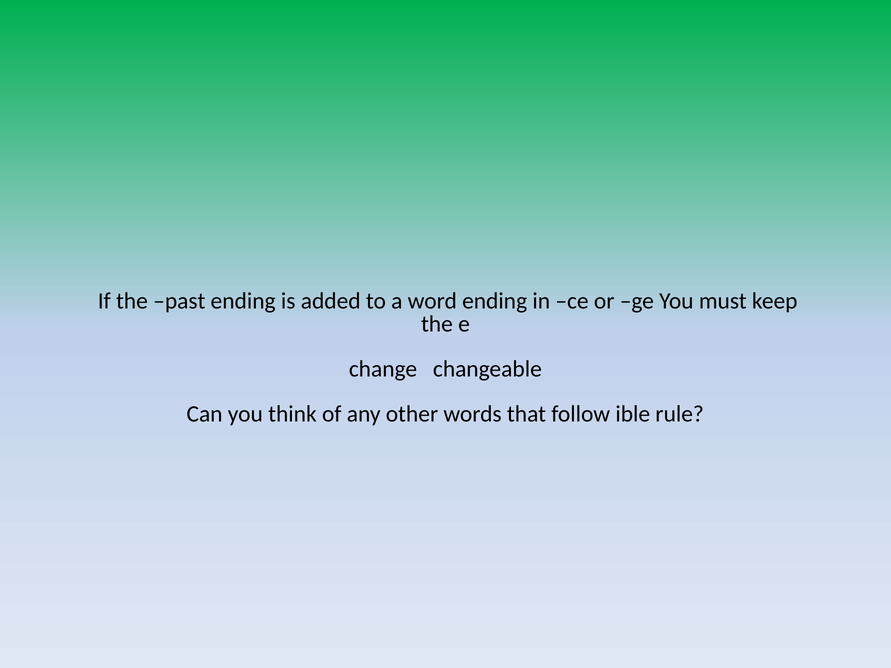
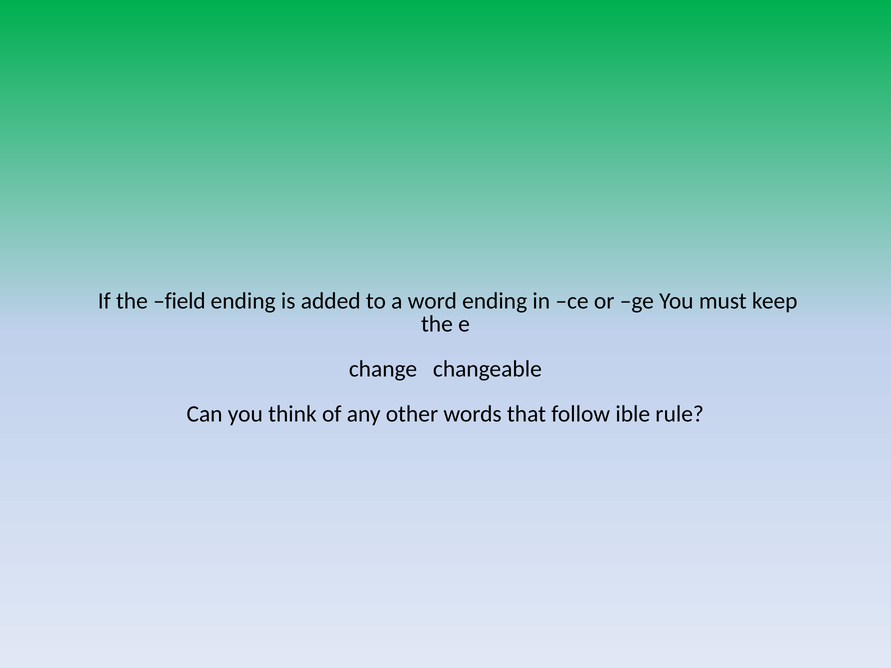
past: past -> field (179, 301)
